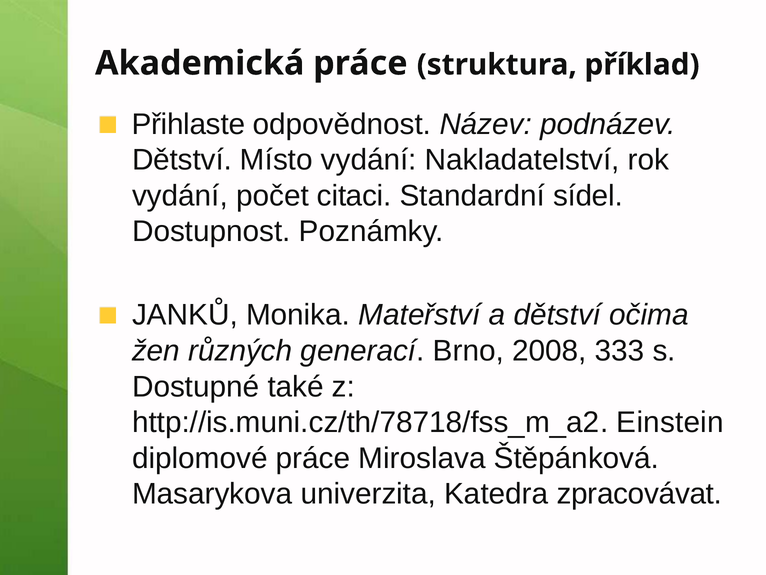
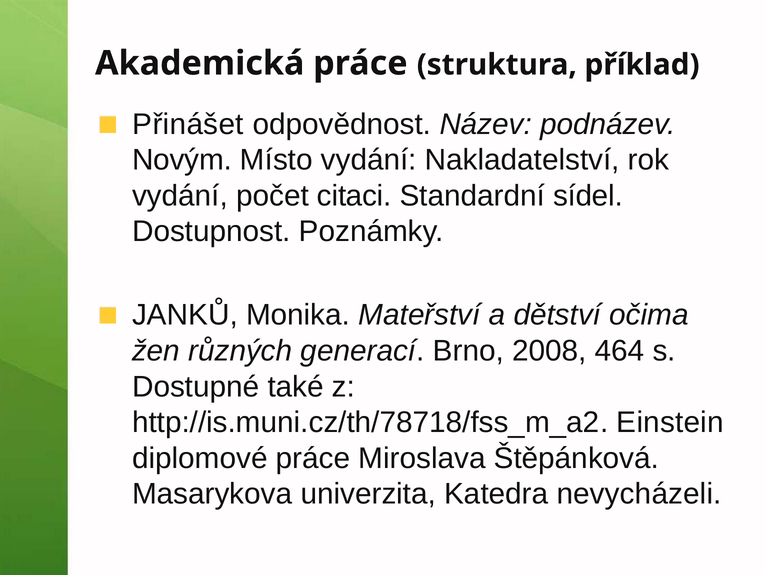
Přihlaste: Přihlaste -> Přinášet (188, 124)
Dětství: Dětství -> Novým (182, 160)
333: 333 -> 464 (620, 351)
zpracovávat: zpracovávat -> nevycházeli (639, 494)
